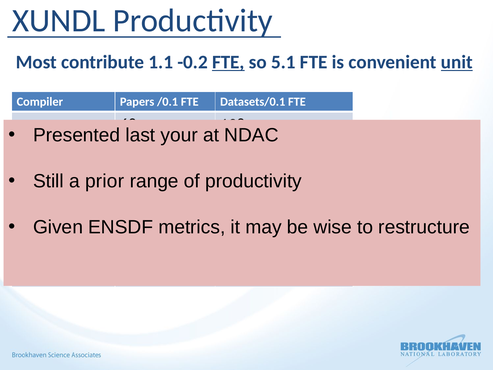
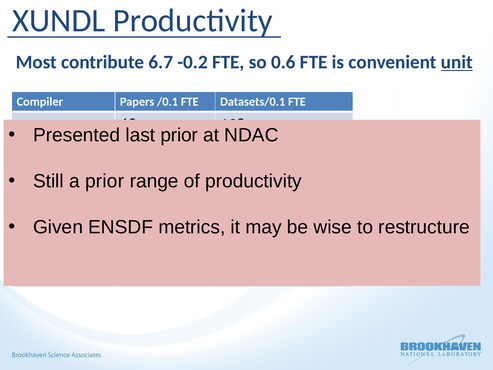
1.1: 1.1 -> 6.7 (161, 62)
FTE underline: present -> none (228, 62)
5.1: 5.1 -> 0.6 (283, 62)
last your: your -> prior (179, 135)
